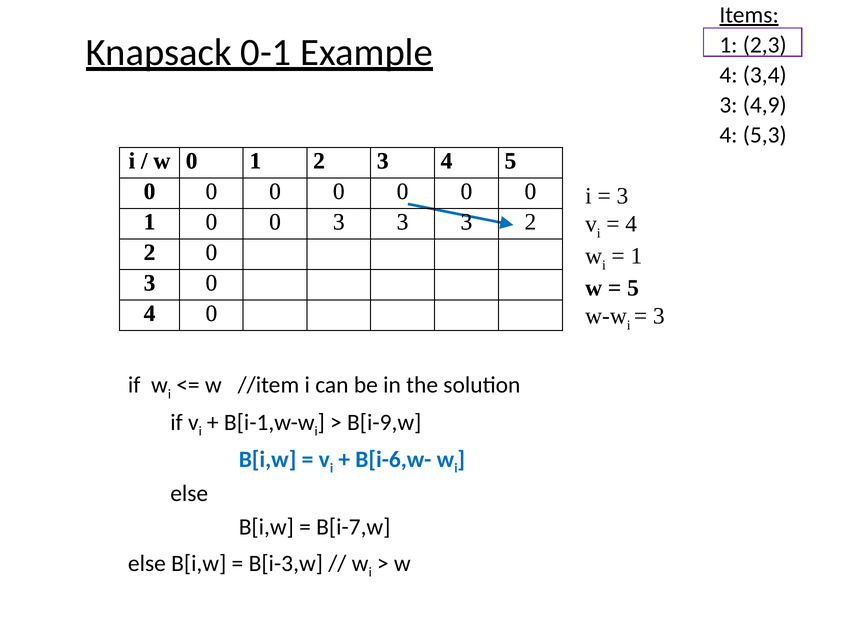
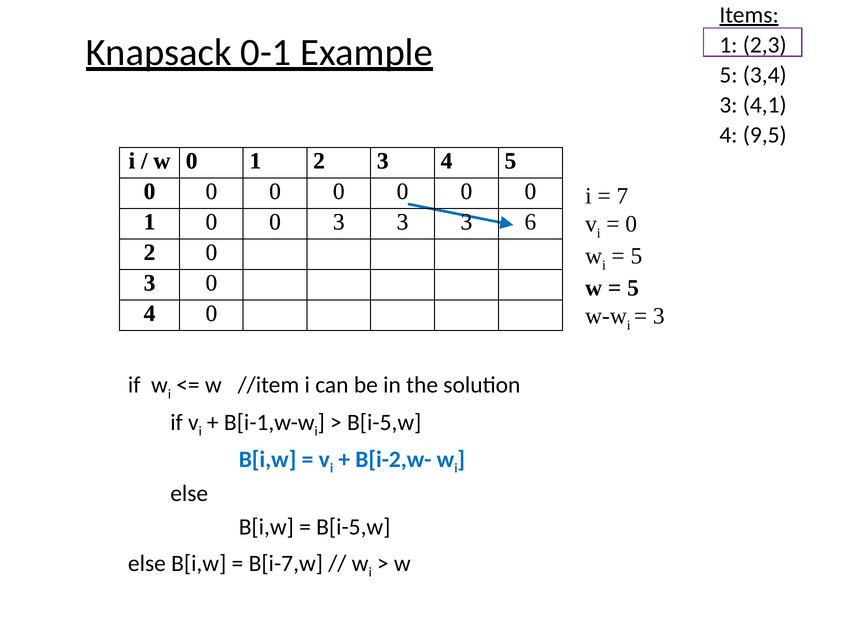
4: 4 -> 5 (728, 75)
4,9: 4,9 -> 4,1 (765, 105)
5,3: 5,3 -> 9,5 (765, 135)
3: 3 -> 7 (622, 196)
2: 2 -> 6 (530, 222)
4: 4 -> 0 (631, 224)
1: 1 -> 5 (636, 256)
B[i-9,w: B[i-9,w -> B[i-5,w (384, 422)
B[i-6,w-: B[i-6,w- -> B[i-2,w- (393, 459)
B[i-7,w: B[i-7,w -> B[i-5,w (353, 527)
B[i-3,w: B[i-3,w -> B[i-7,w (286, 563)
